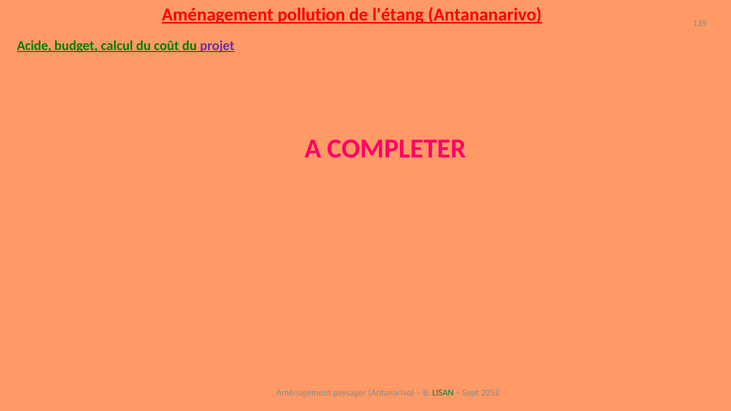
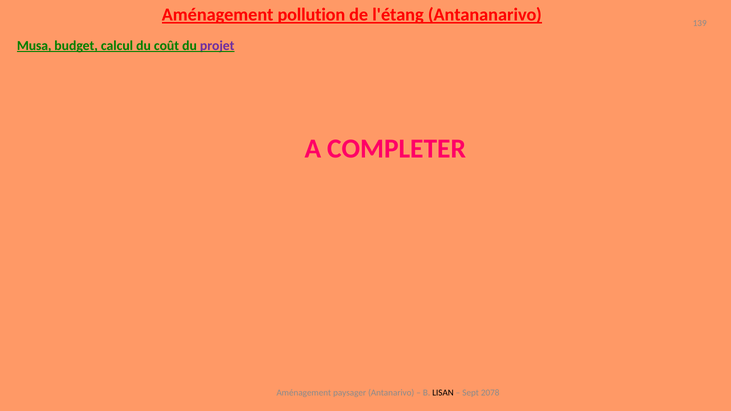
Acide: Acide -> Musa (34, 46)
LISAN colour: green -> black (443, 393)
2052: 2052 -> 2078 (490, 393)
